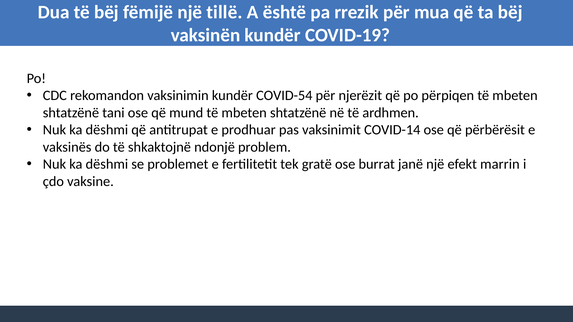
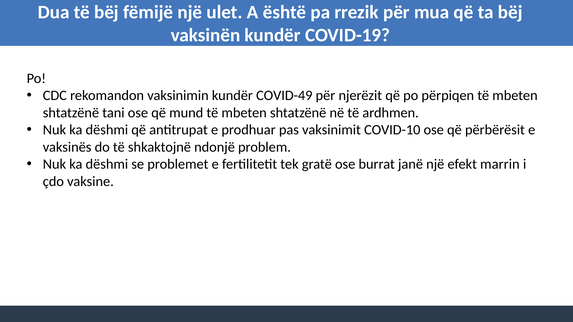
tillë: tillë -> ulet (225, 12)
COVID-54: COVID-54 -> COVID-49 (284, 96)
COVID-14: COVID-14 -> COVID-10 (392, 130)
